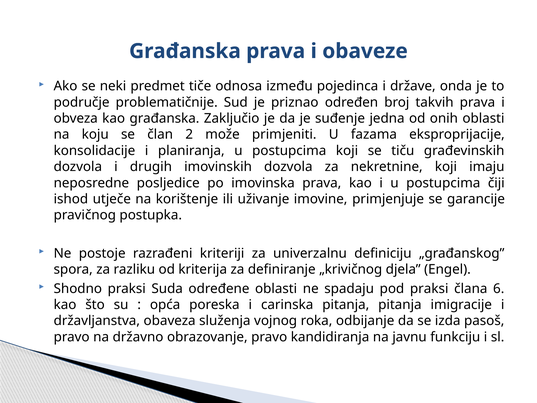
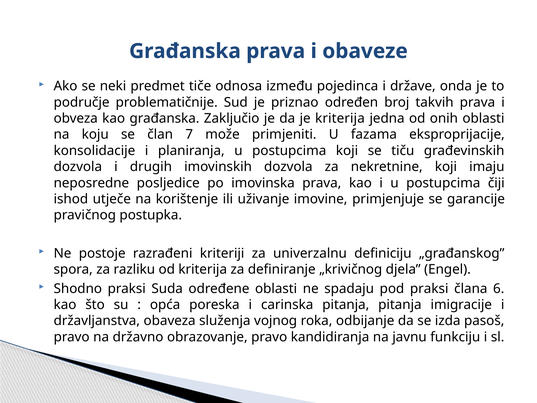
je suđenje: suđenje -> kriterija (340, 118)
2: 2 -> 7 (189, 134)
